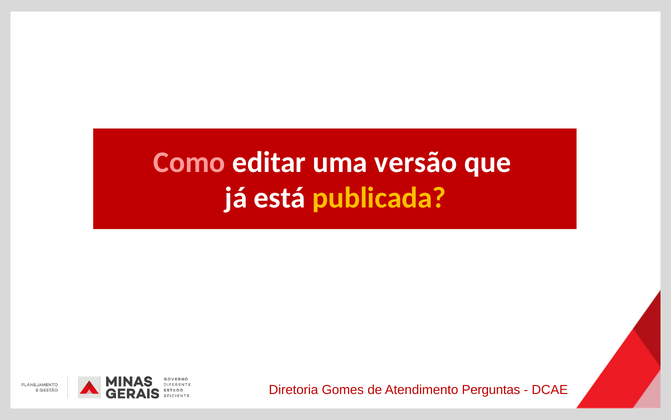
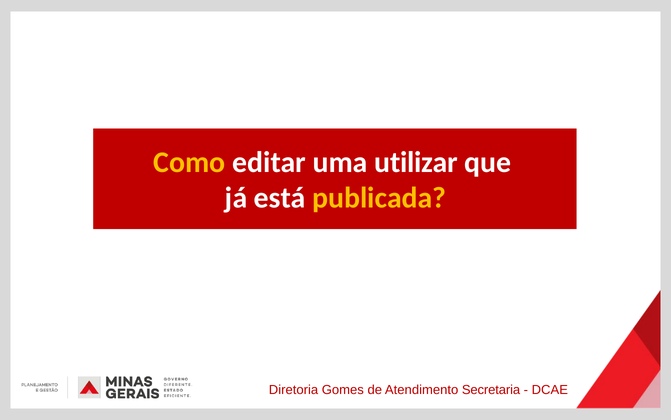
Como colour: pink -> yellow (189, 162)
versão: versão -> utilizar (416, 162)
Perguntas: Perguntas -> Secretaria (491, 389)
